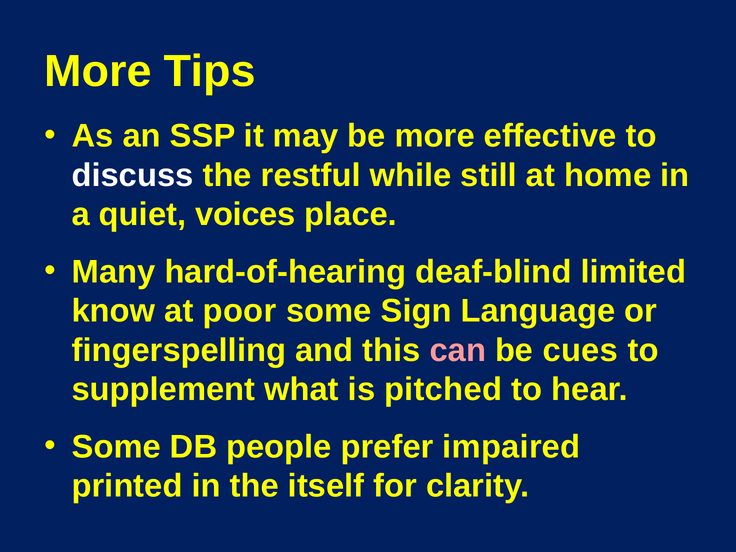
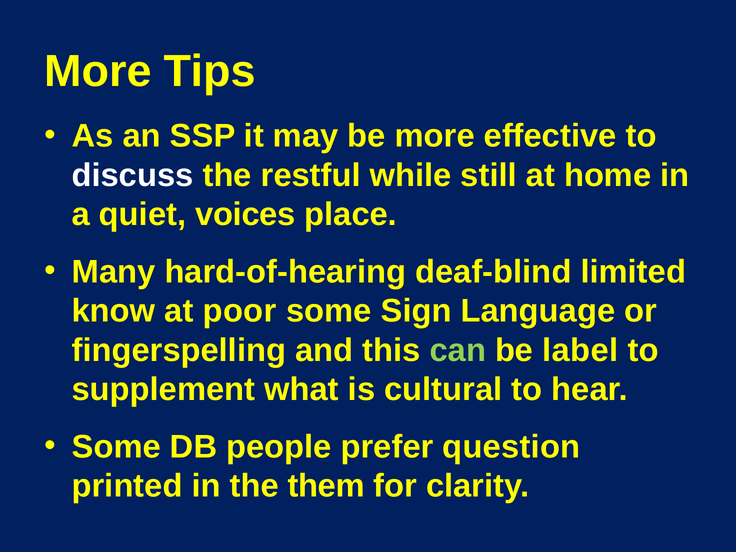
can colour: pink -> light green (458, 350)
cues: cues -> label (580, 350)
pitched: pitched -> cultural (443, 390)
impaired: impaired -> question (511, 447)
itself: itself -> them (326, 486)
